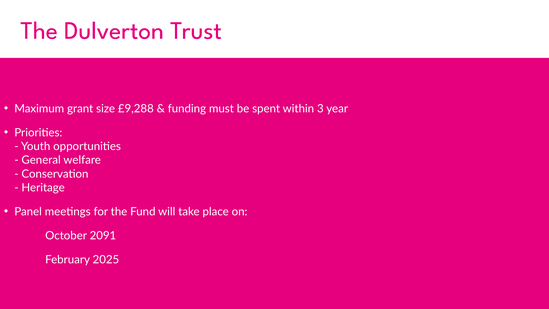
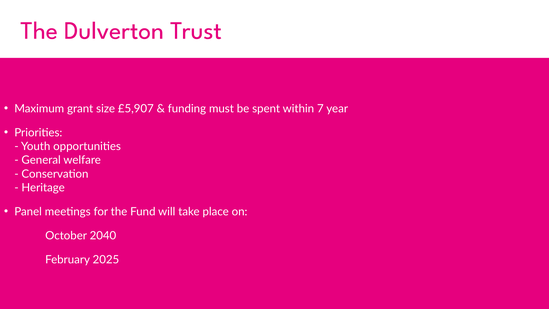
£9,288: £9,288 -> £5,907 (136, 109)
3: 3 -> 7 (320, 109)
2091: 2091 -> 2040 (103, 236)
